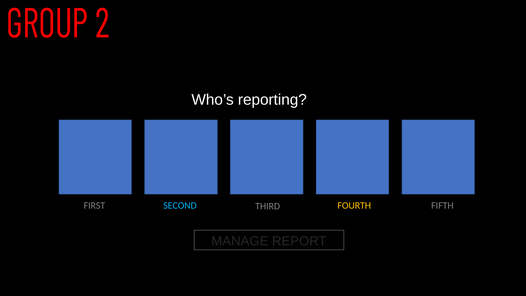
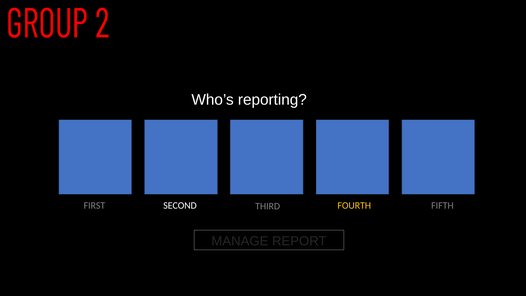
SECOND colour: light blue -> white (180, 206)
